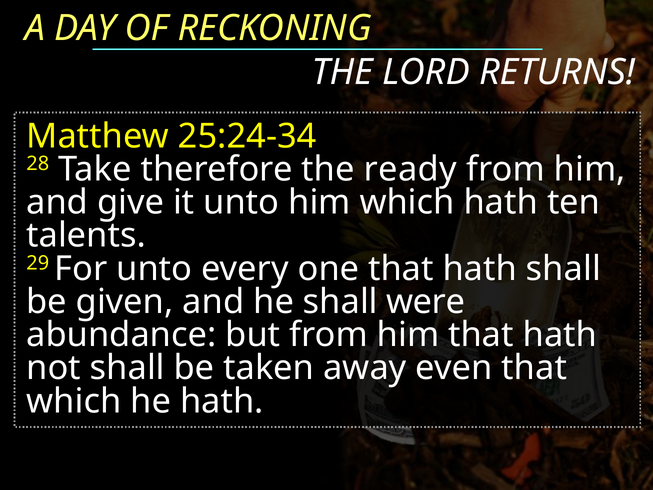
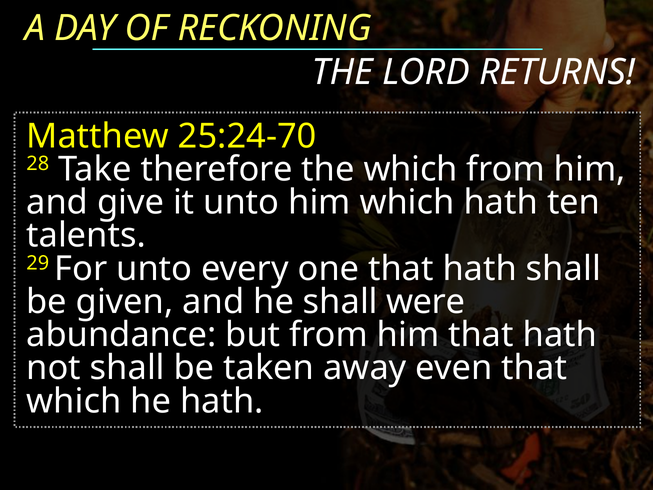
25:24-34: 25:24-34 -> 25:24-70 (247, 136)
the ready: ready -> which (411, 169)
